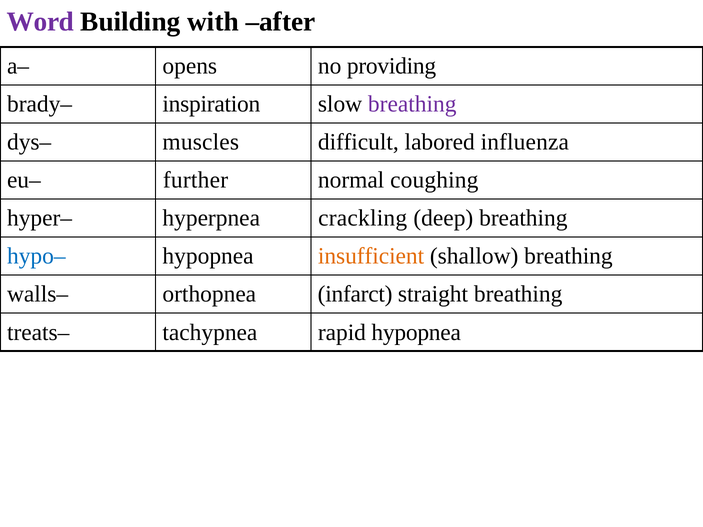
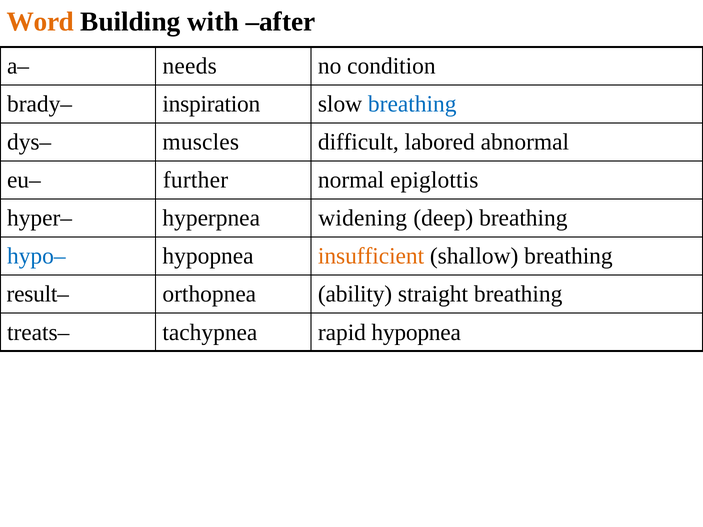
Word colour: purple -> orange (40, 22)
opens: opens -> needs (190, 66)
providing: providing -> condition (391, 66)
breathing colour: purple -> blue (412, 104)
influenza: influenza -> abnormal (525, 142)
coughing: coughing -> epiglottis (434, 180)
crackling: crackling -> widening (363, 218)
walls–: walls– -> result– (38, 294)
infarct: infarct -> ability (355, 294)
